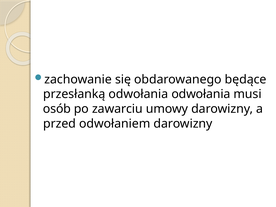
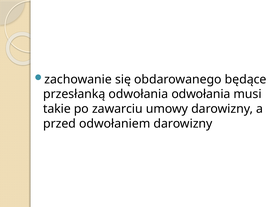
osób: osób -> takie (57, 109)
